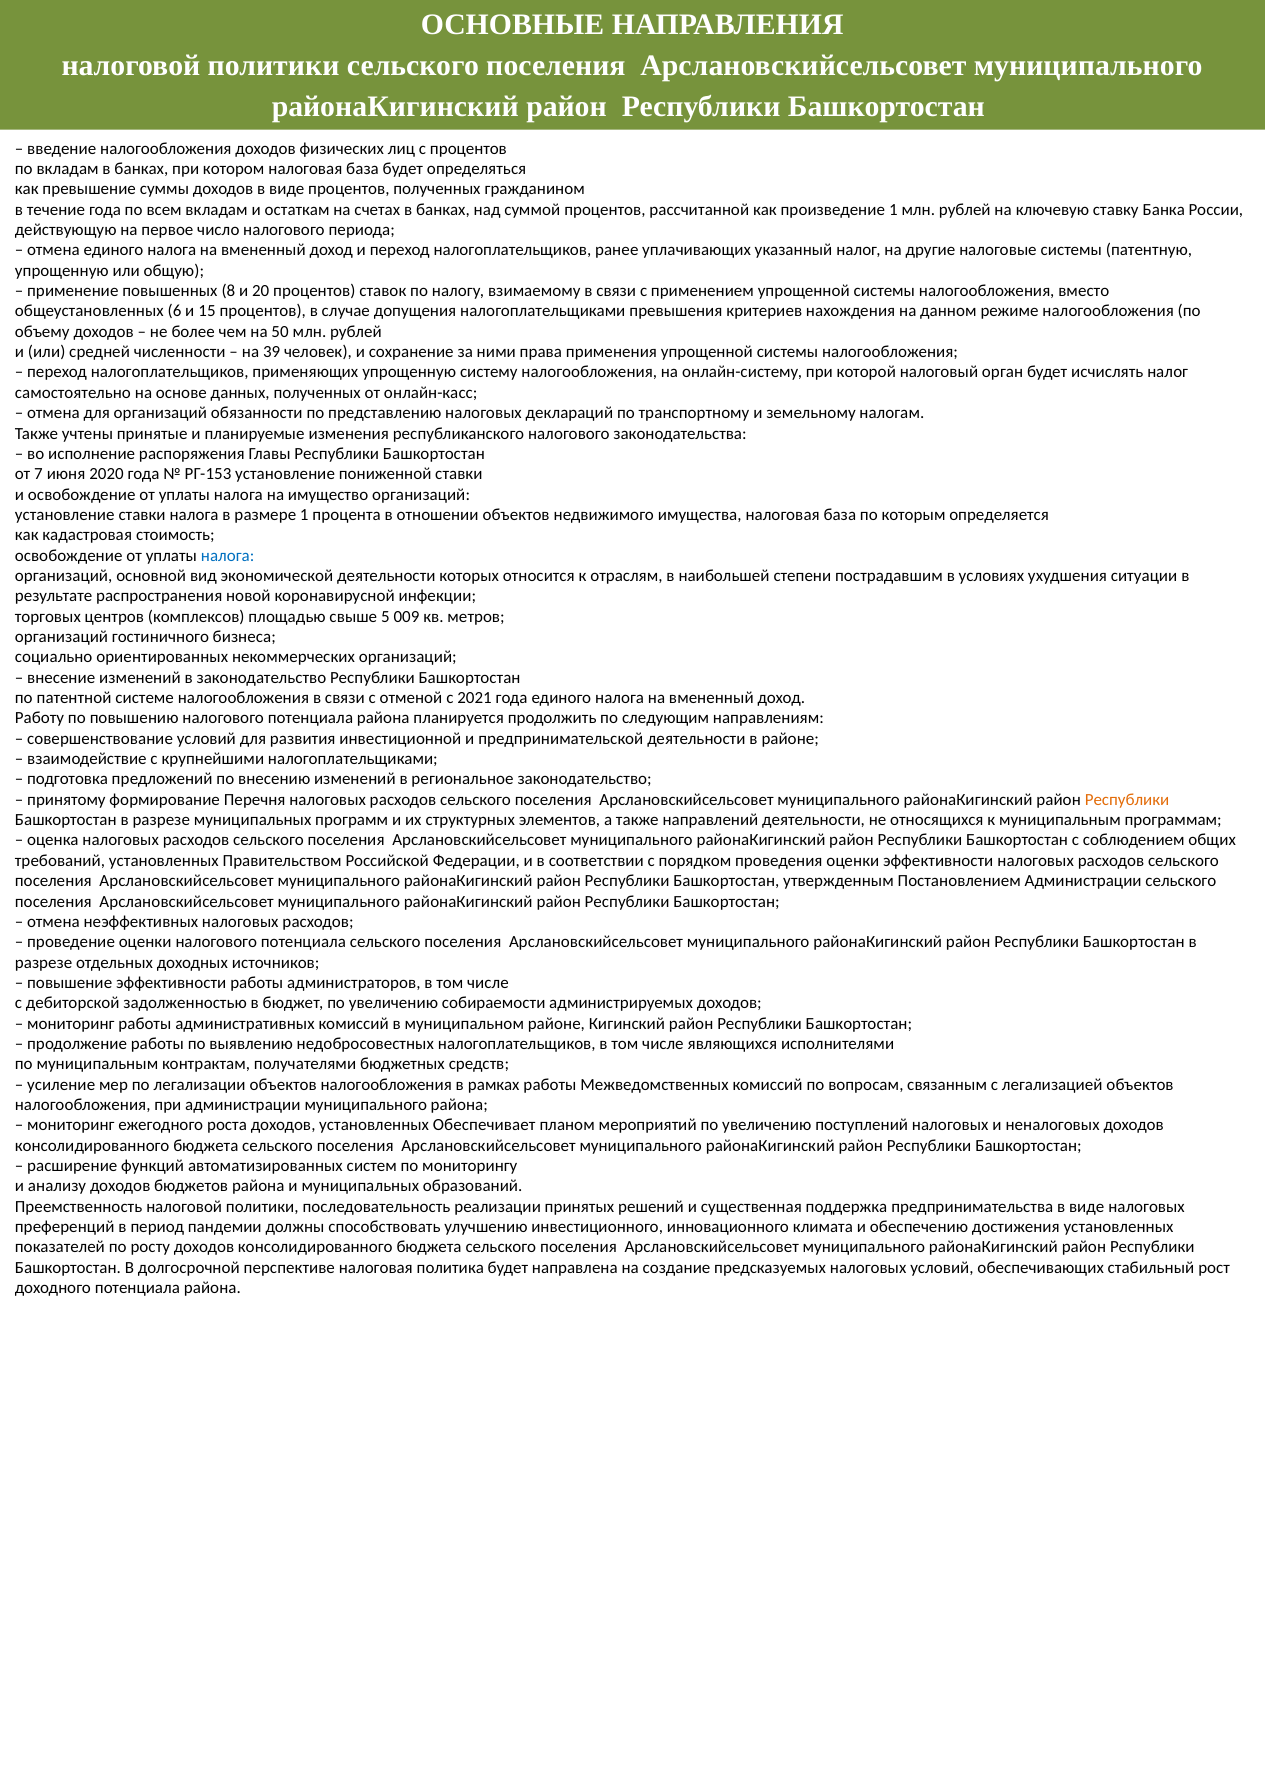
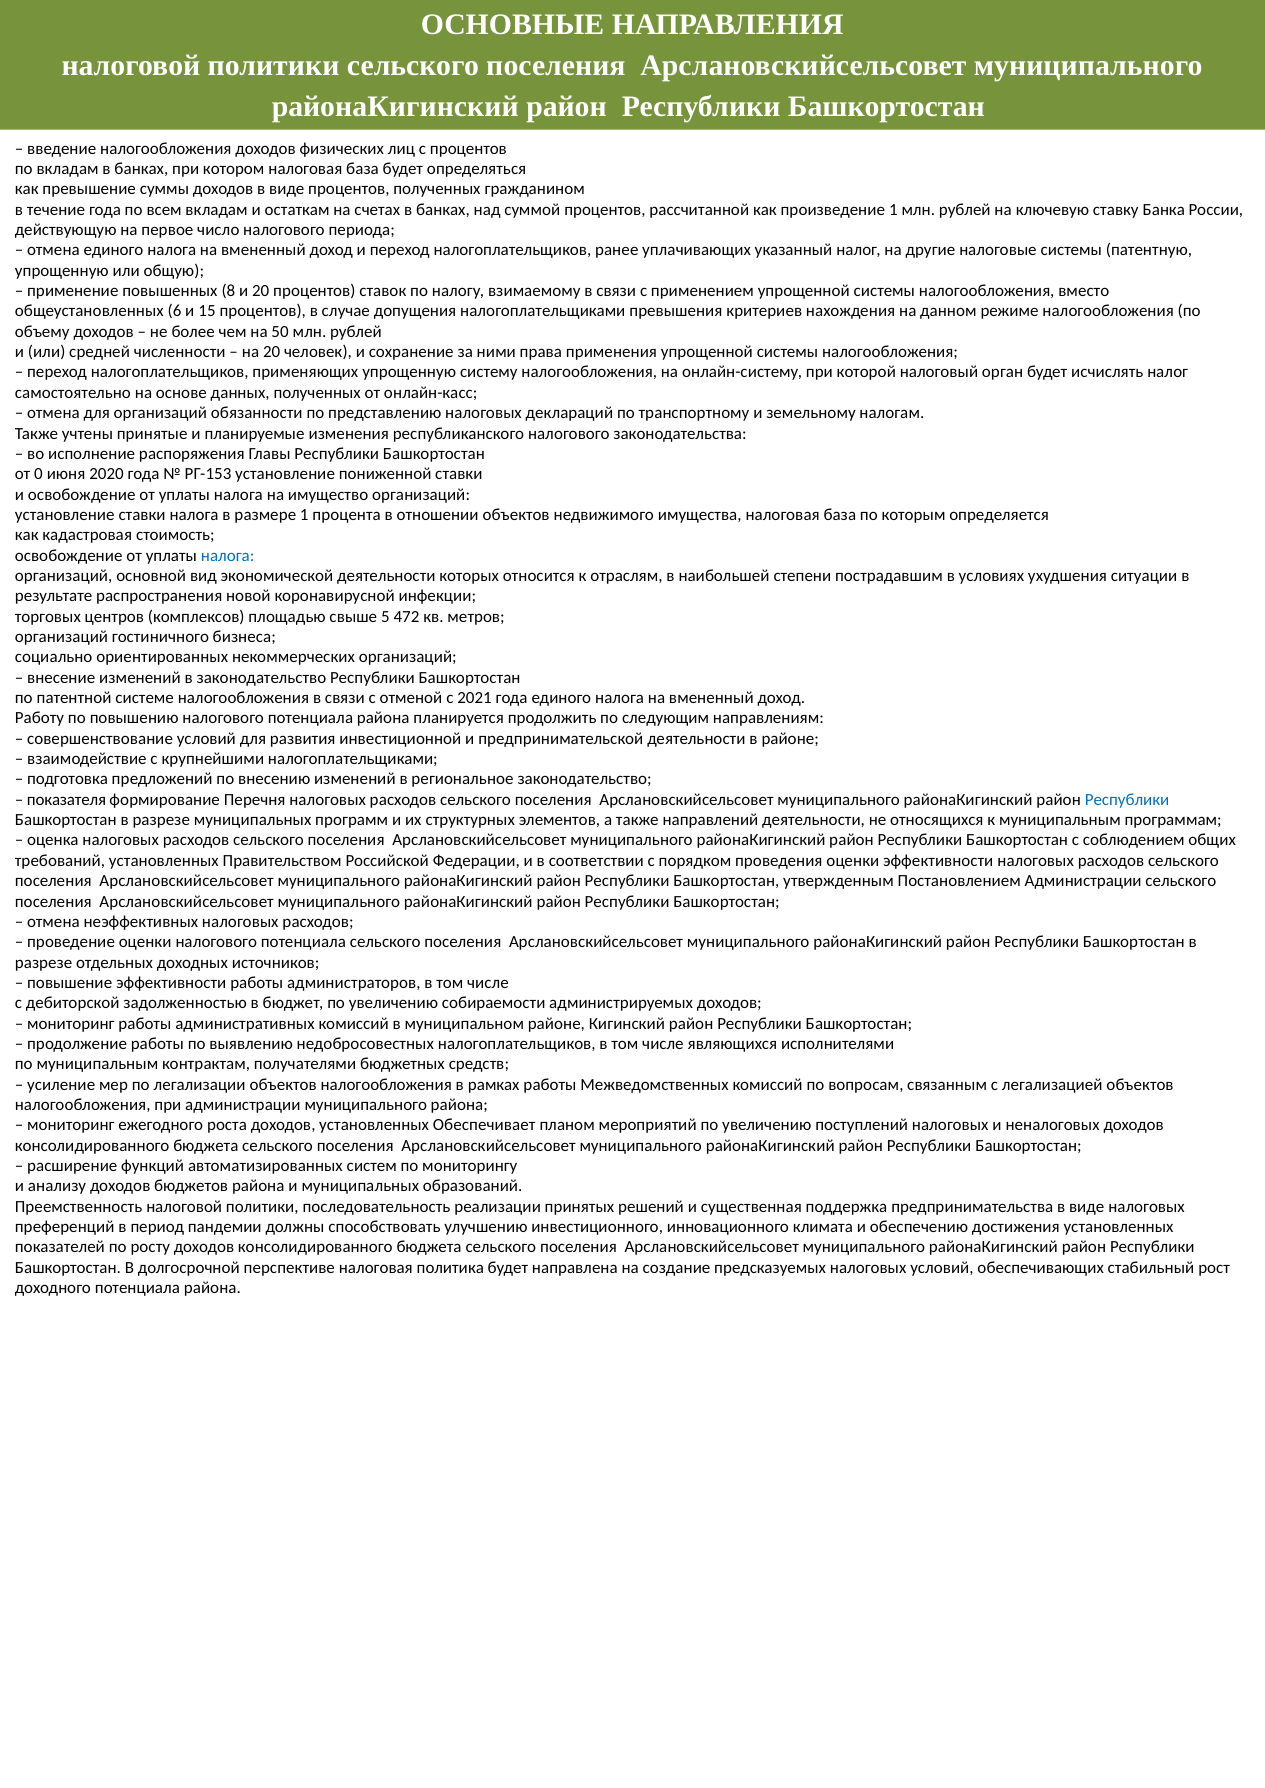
на 39: 39 -> 20 (272, 352)
7: 7 -> 0 (38, 474)
009: 009 -> 472 (406, 617)
принятому: принятому -> показателя (67, 800)
Республики colour: orange -> blue (1127, 800)
